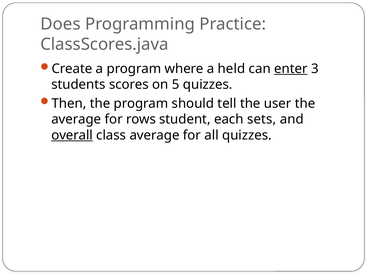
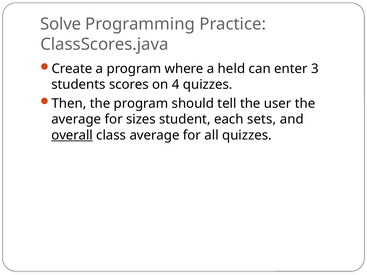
Does: Does -> Solve (61, 24)
enter underline: present -> none (291, 69)
5: 5 -> 4 (176, 85)
rows: rows -> sizes (141, 119)
